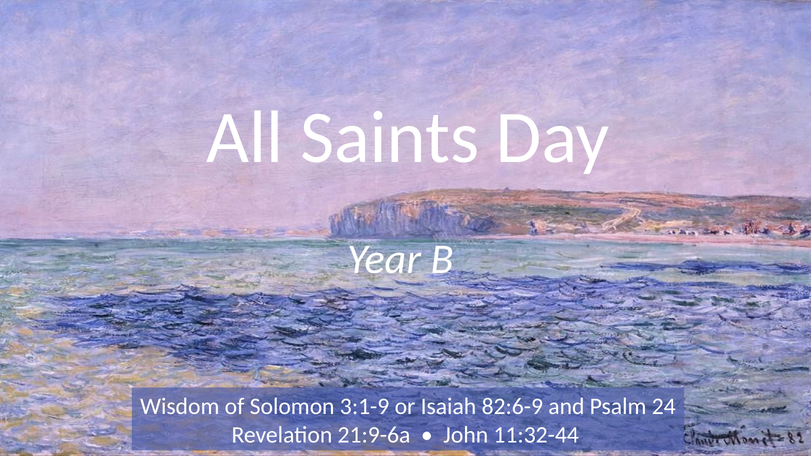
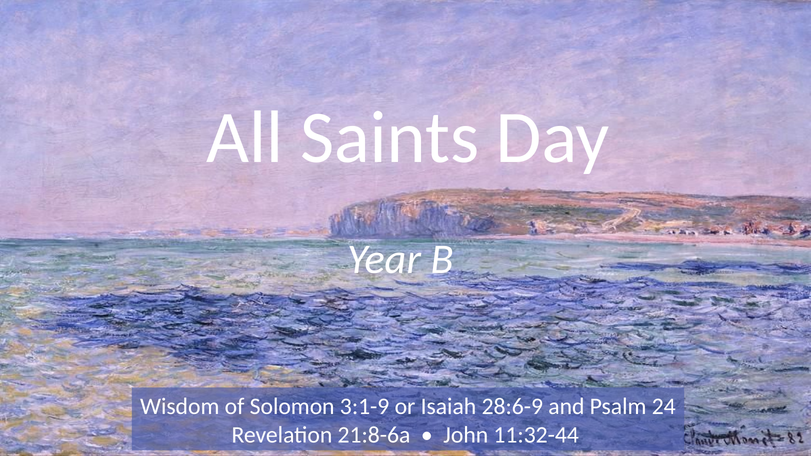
82:6-9: 82:6-9 -> 28:6-9 (512, 407)
21:9-6a: 21:9-6a -> 21:8-6a (374, 435)
